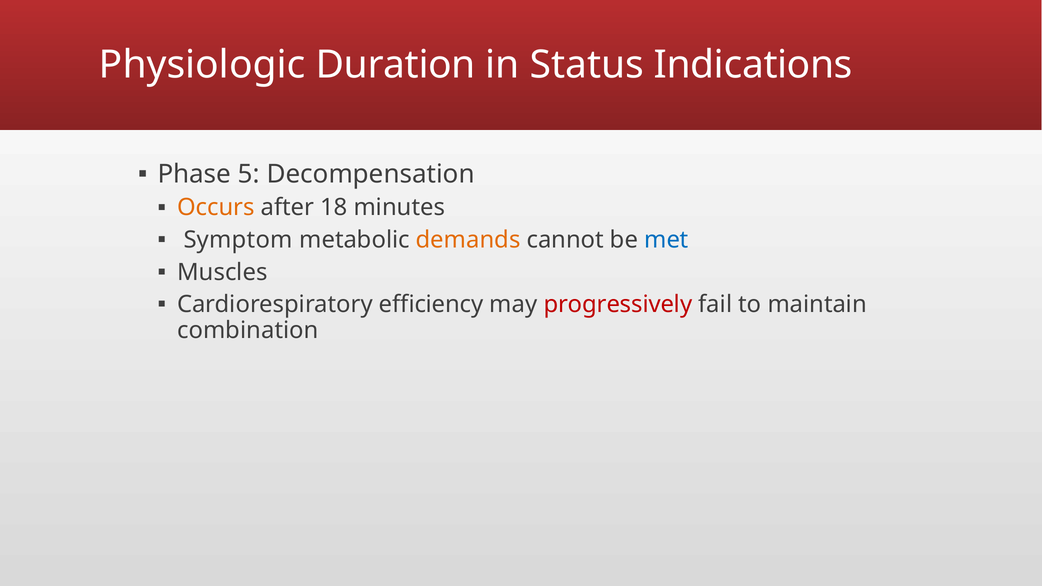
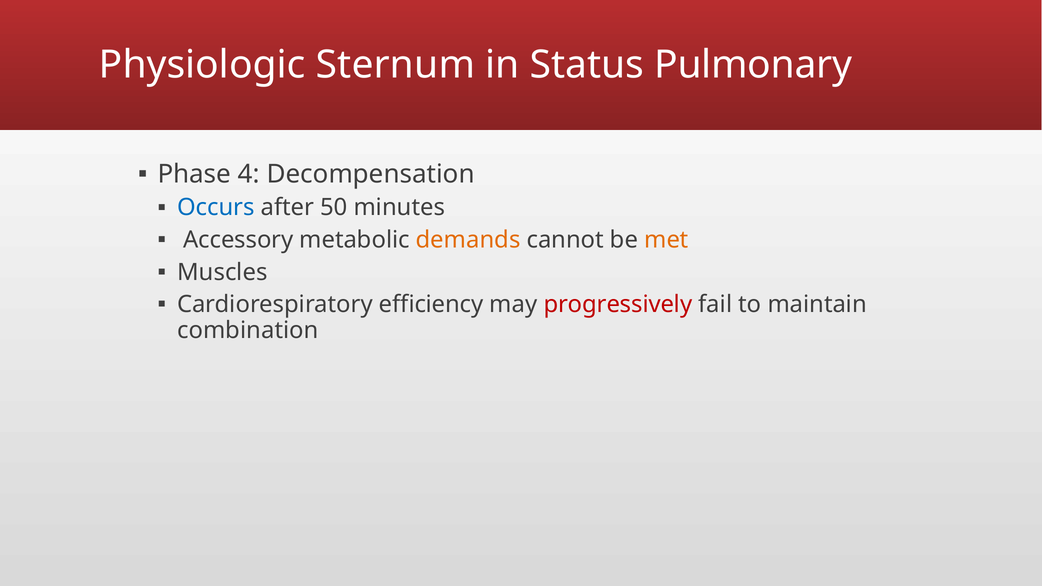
Duration: Duration -> Sternum (395, 65)
Indications: Indications -> Pulmonary (753, 65)
5: 5 -> 4 (249, 174)
Occurs colour: orange -> blue (216, 208)
18: 18 -> 50 (334, 208)
Symptom: Symptom -> Accessory (238, 240)
met colour: blue -> orange (666, 240)
